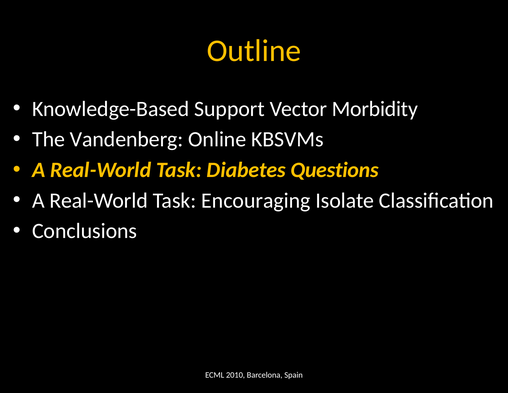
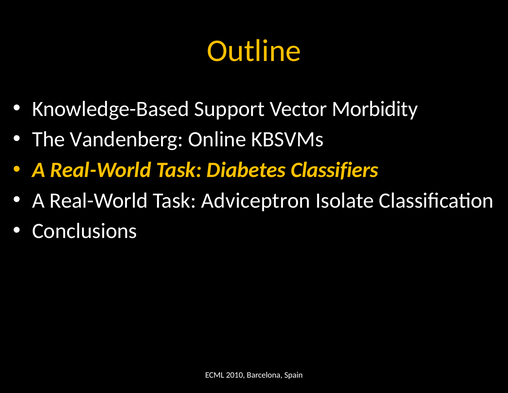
Questions: Questions -> Classifiers (335, 170)
Encouraging: Encouraging -> Adviceptron (256, 200)
